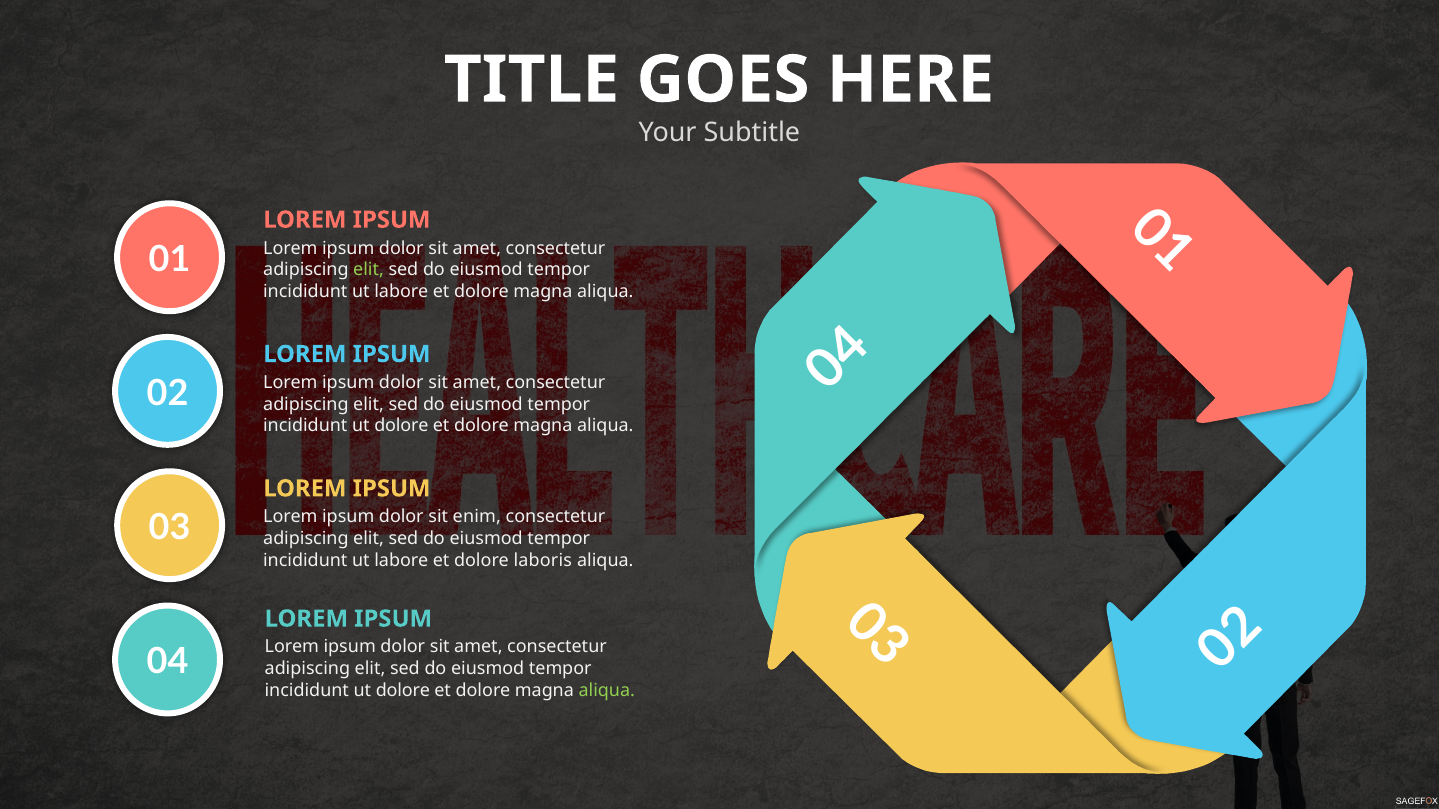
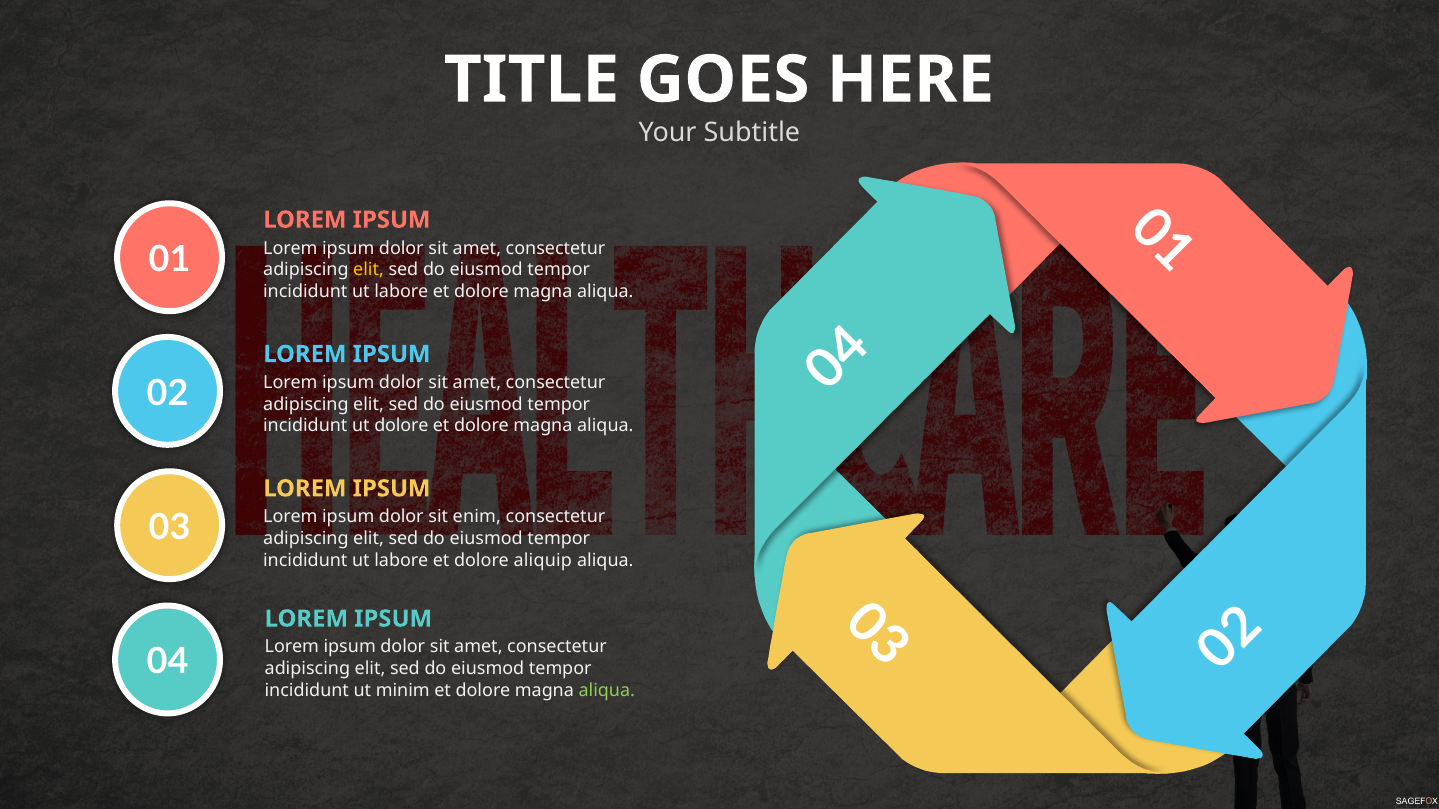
elit colour: light green -> yellow (369, 270)
laboris: laboris -> aliquip (543, 560)
dolore: dolore -> minim (403, 691)
